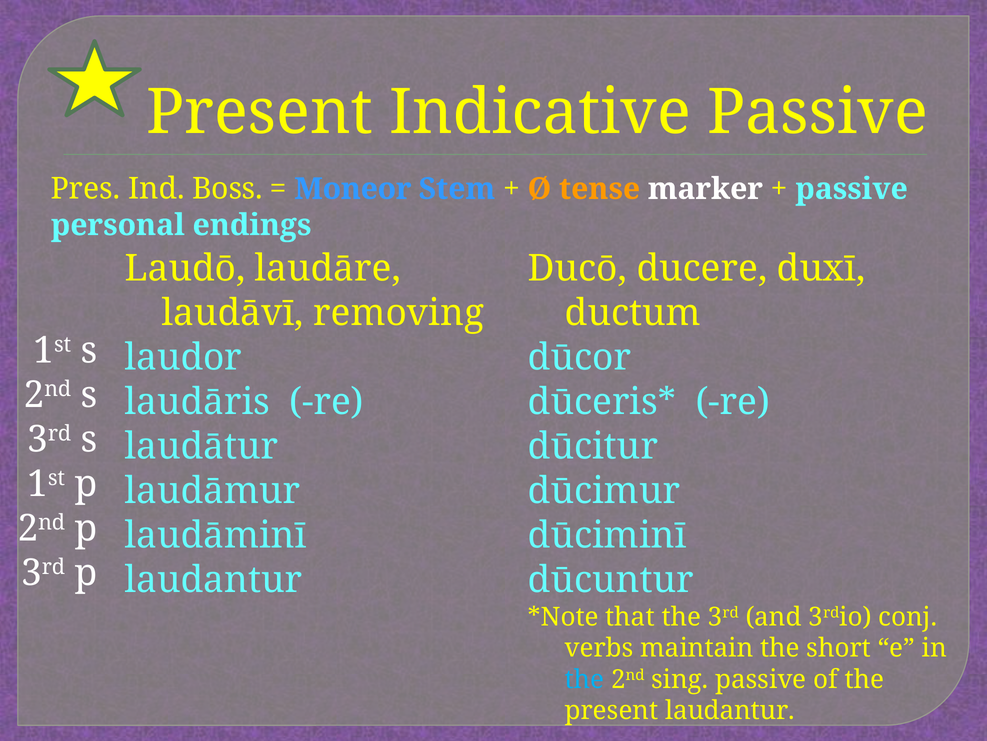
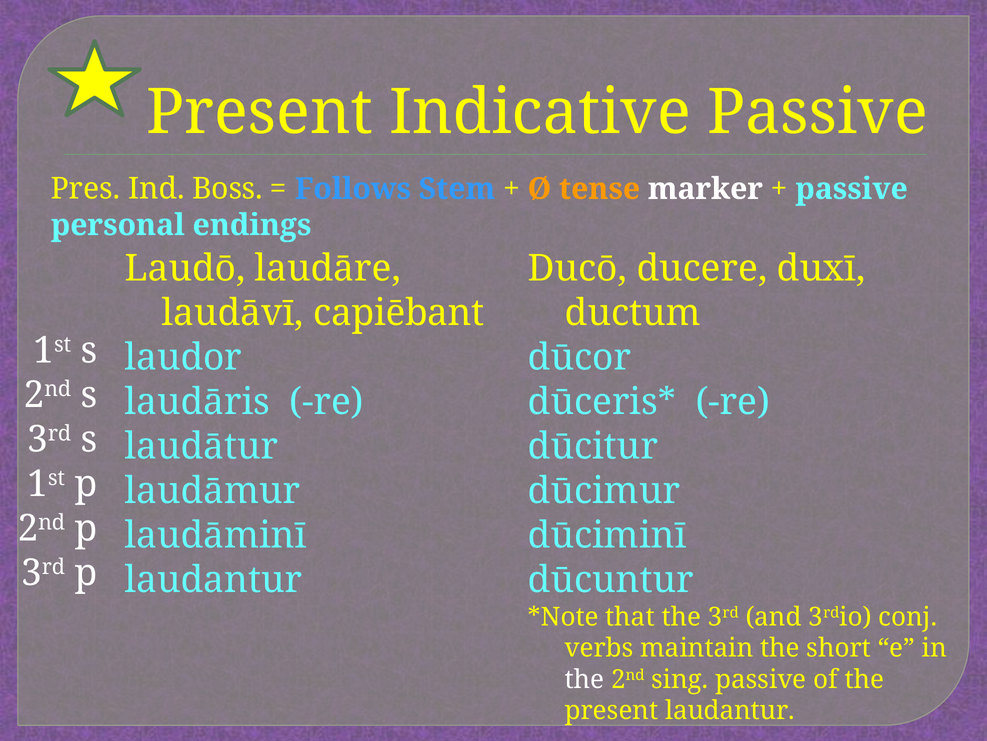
Moneor: Moneor -> Follows (353, 189)
removing: removing -> capiēbant (399, 313)
the colour: light blue -> white (585, 679)
